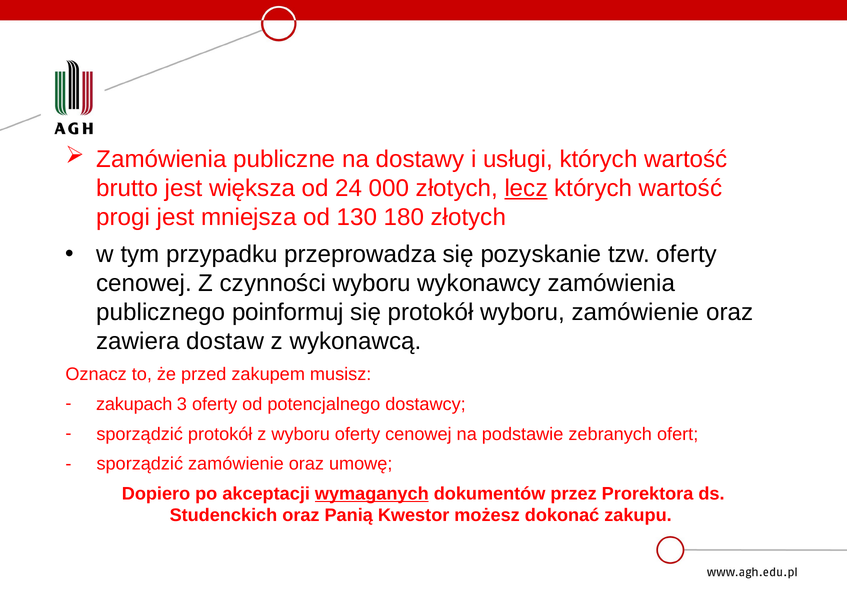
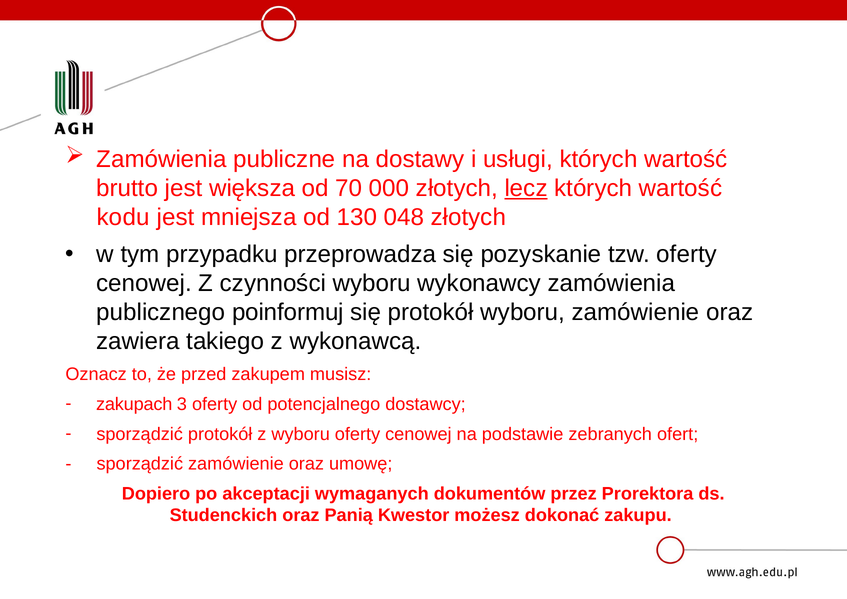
24: 24 -> 70 (349, 189)
progi: progi -> kodu (123, 218)
180: 180 -> 048 (404, 218)
dostaw: dostaw -> takiego (225, 342)
wymaganych underline: present -> none (372, 494)
